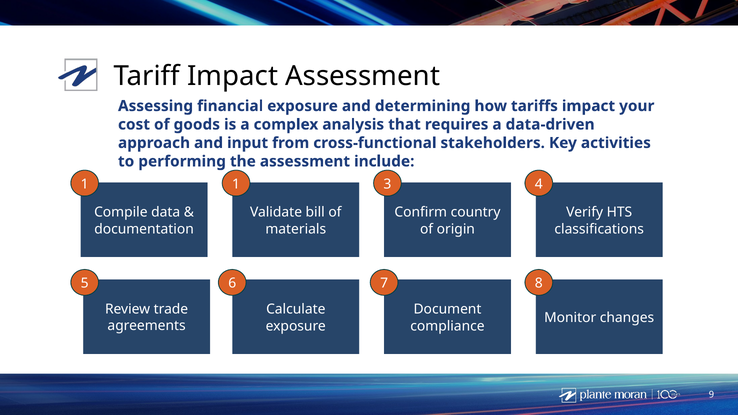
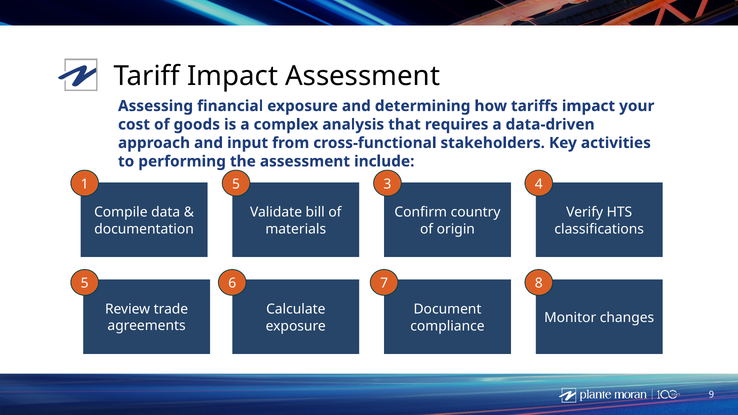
1 1: 1 -> 5 (236, 184)
